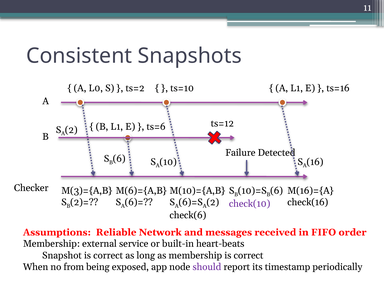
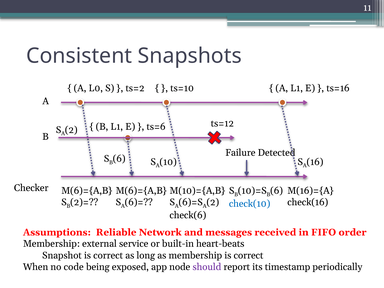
M(3)={A,B: M(3)={A,B -> M(6)={A,B (87, 191)
check(10 colour: purple -> blue (250, 204)
from: from -> code (74, 267)
